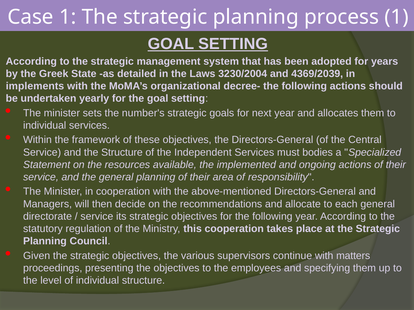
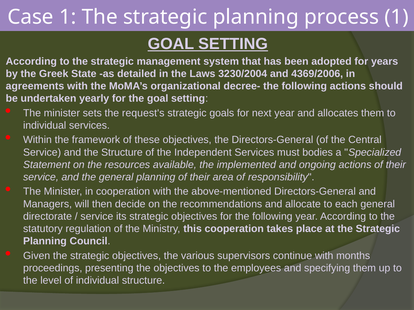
4369/2039: 4369/2039 -> 4369/2006 (317, 74)
implements: implements -> agreements (35, 86)
number's: number's -> request's (143, 113)
matters: matters -> months (353, 256)
